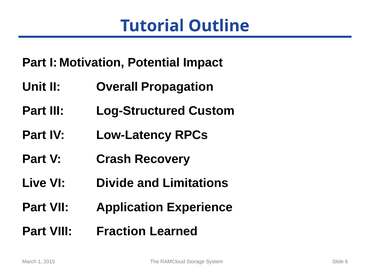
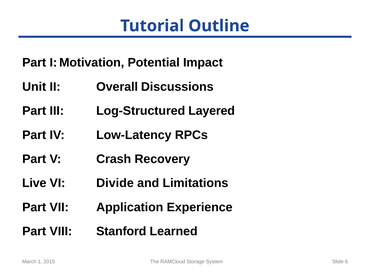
Propagation: Propagation -> Discussions (177, 87)
Custom: Custom -> Layered (212, 111)
Fraction: Fraction -> Stanford (121, 231)
